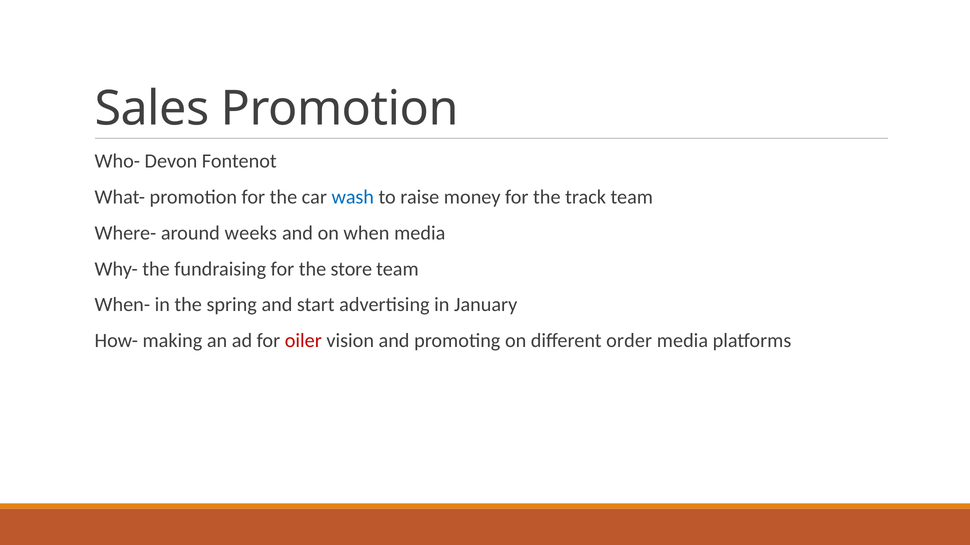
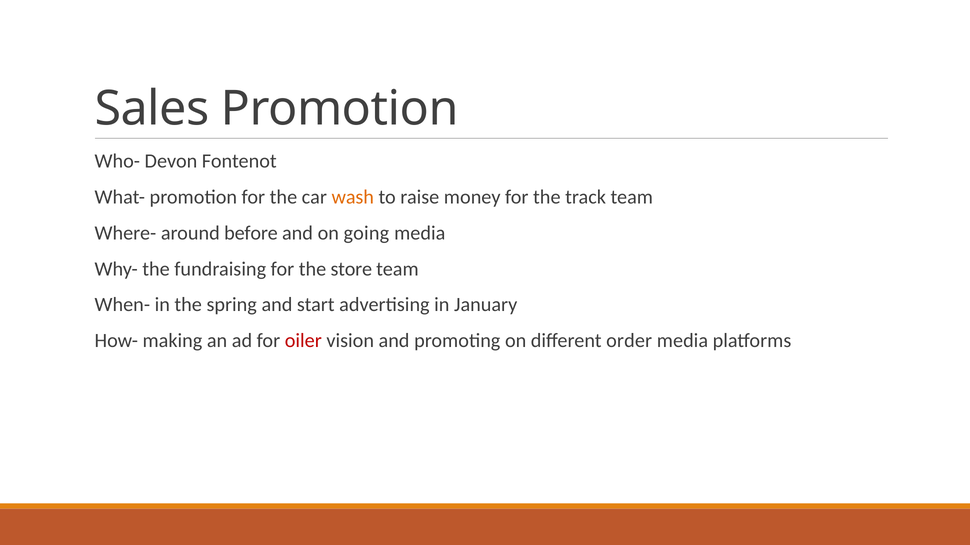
wash colour: blue -> orange (353, 197)
weeks: weeks -> before (251, 233)
when: when -> going (366, 233)
